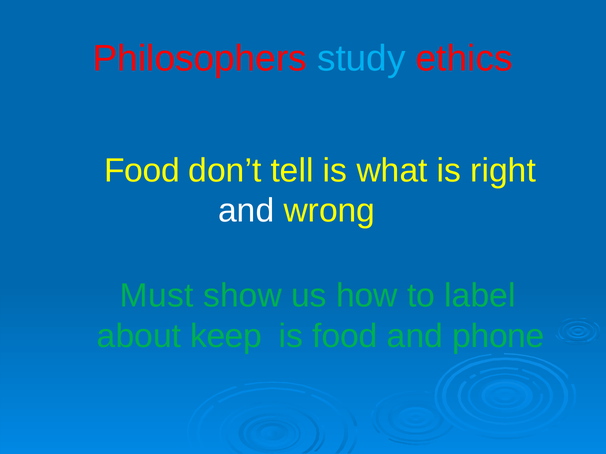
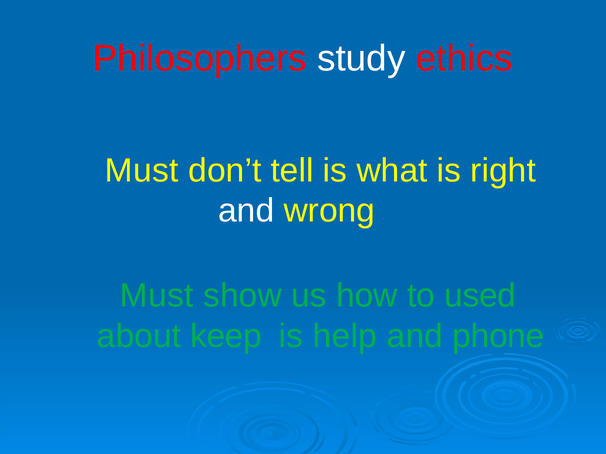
study colour: light blue -> white (361, 59)
Food: Food -> Must (142, 171)
label: label -> used (480, 296)
is food: food -> help (345, 336)
